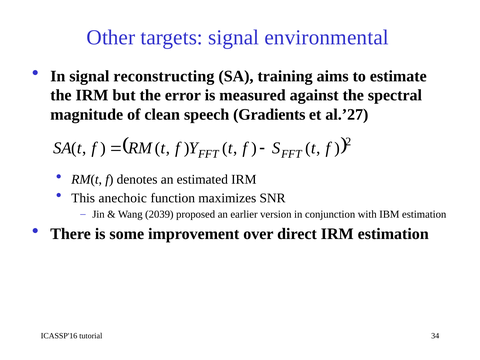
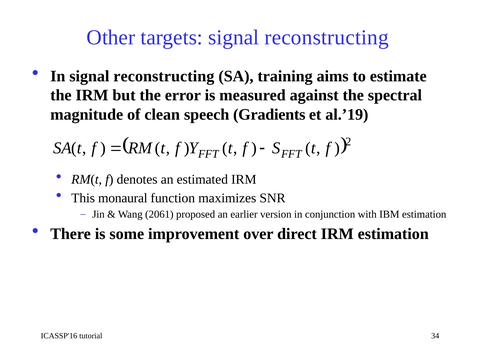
targets signal environmental: environmental -> reconstructing (327, 37)
al.’27: al.’27 -> al.’19 (347, 115)
anechoic: anechoic -> monaural (123, 198)
2039: 2039 -> 2061 (159, 214)
